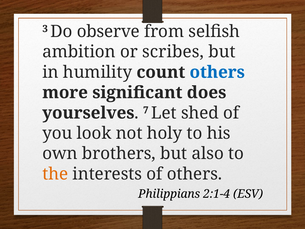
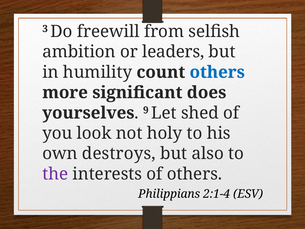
observe: observe -> freewill (108, 31)
scribes: scribes -> leaders (173, 52)
7: 7 -> 9 (146, 110)
brothers: brothers -> destroys (119, 153)
the colour: orange -> purple (55, 174)
